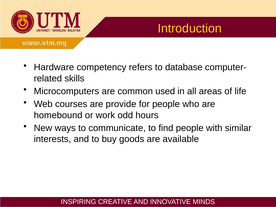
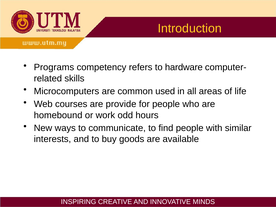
Hardware: Hardware -> Programs (54, 67)
database: database -> hardware (184, 67)
